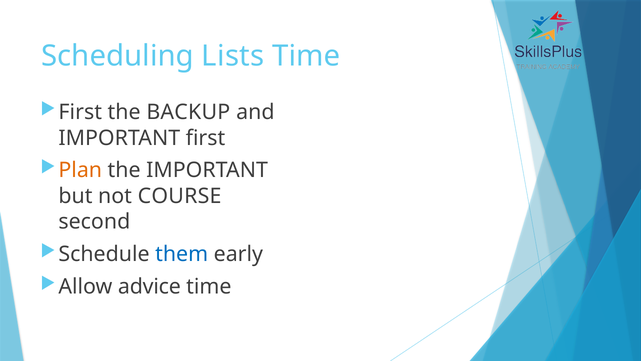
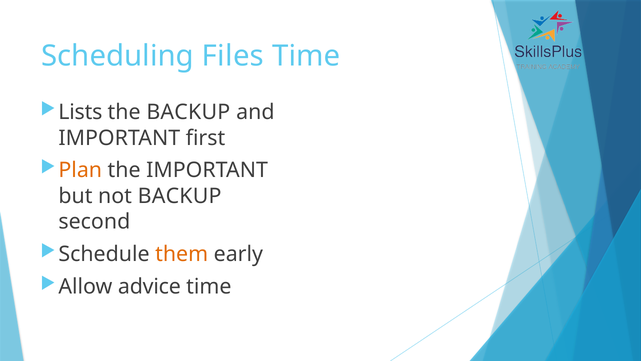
Lists: Lists -> Files (233, 56)
First: First -> Lists (80, 112)
not COURSE: COURSE -> BACKUP (180, 196)
them colour: blue -> orange (182, 254)
